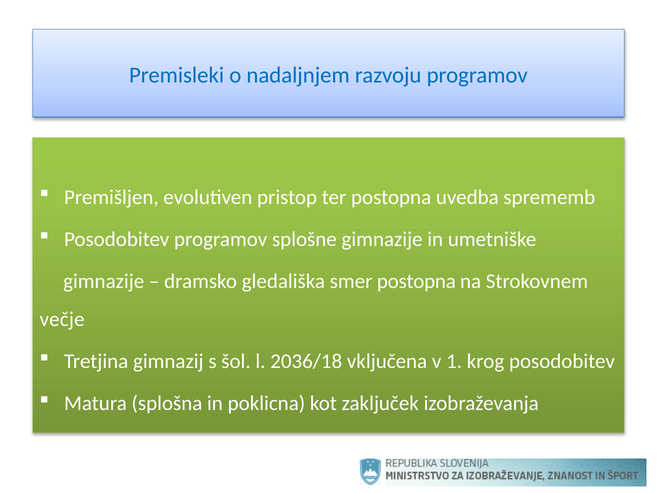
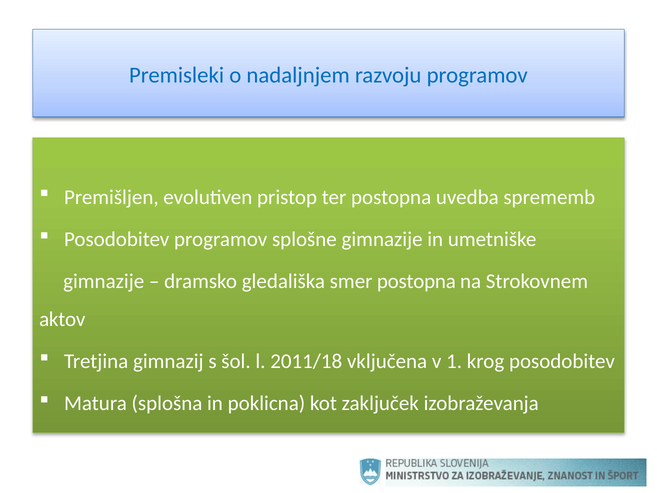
večje: večje -> aktov (62, 319)
2036/18: 2036/18 -> 2011/18 (306, 361)
